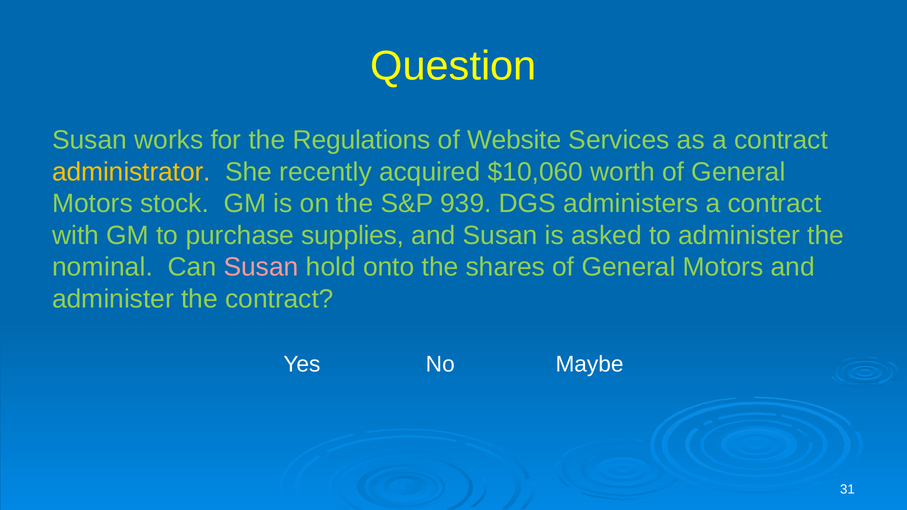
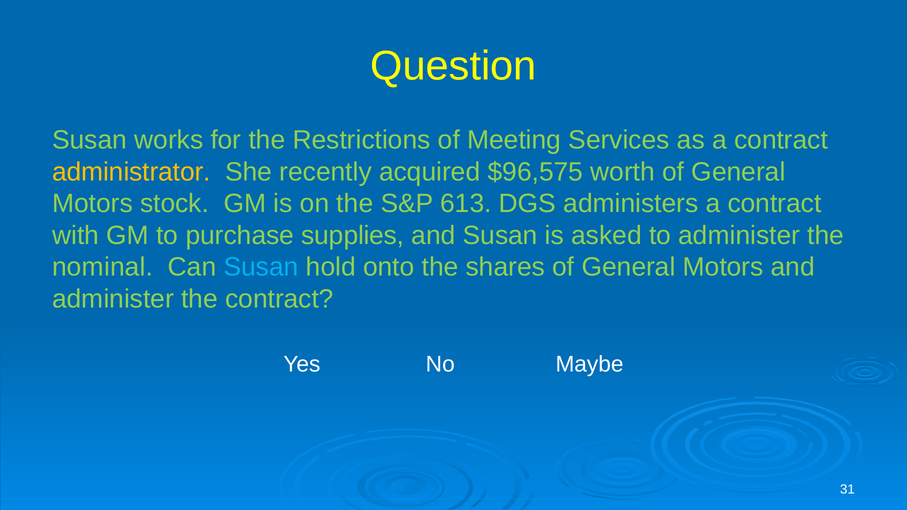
Regulations: Regulations -> Restrictions (362, 140)
Website: Website -> Meeting (514, 140)
$10,060: $10,060 -> $96,575 (535, 172)
939: 939 -> 613 (466, 204)
Susan colour: pink -> light blue (261, 267)
